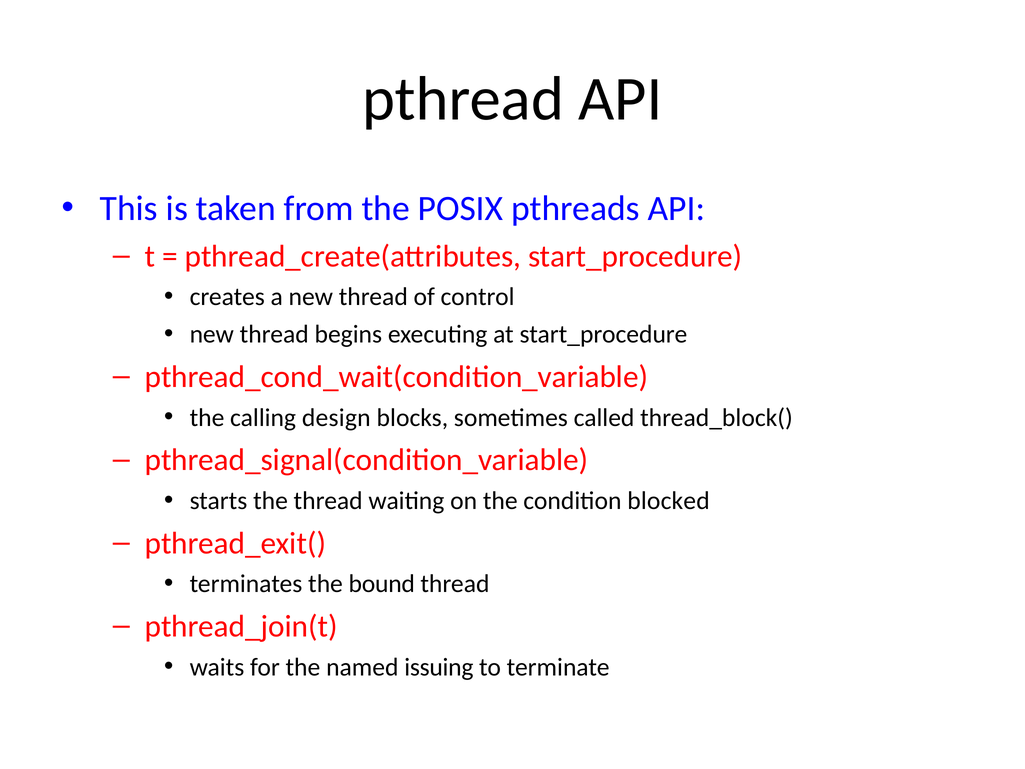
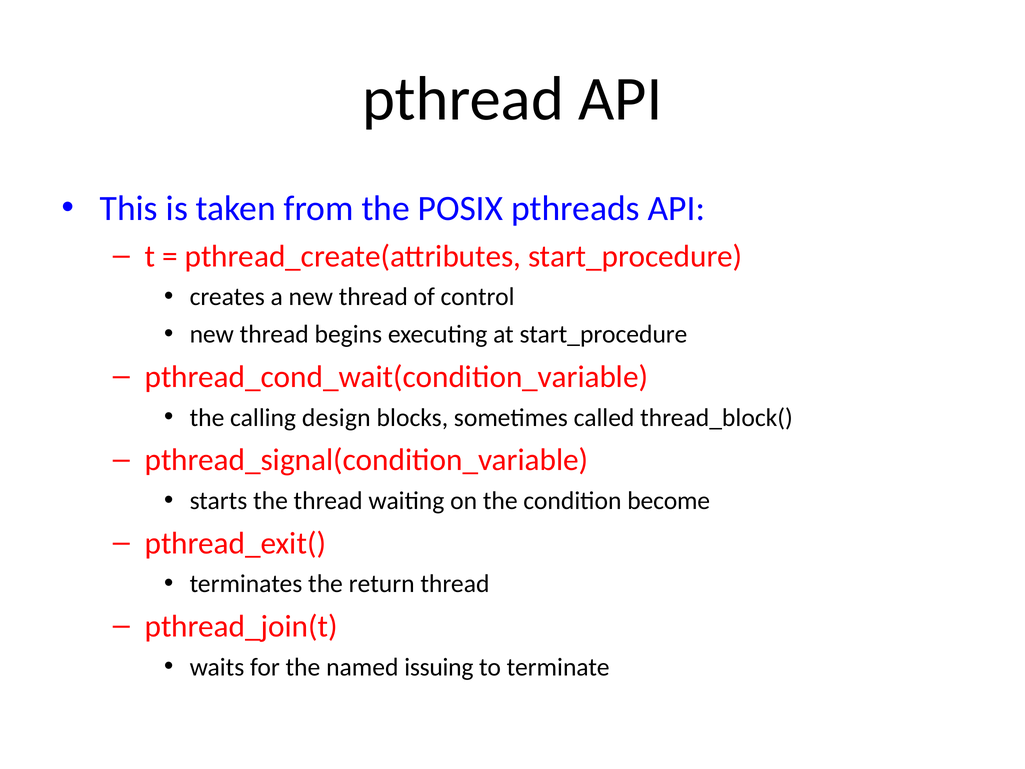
blocked: blocked -> become (669, 501)
bound: bound -> return (382, 584)
